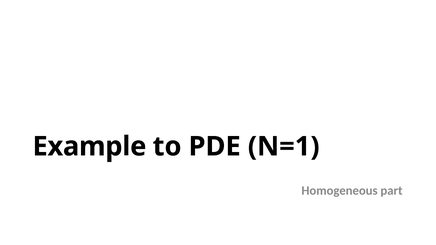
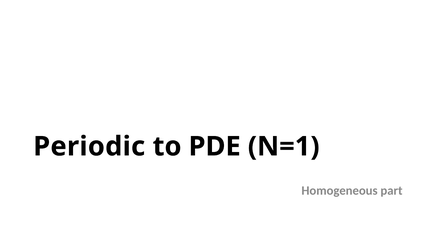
Example: Example -> Periodic (89, 147)
